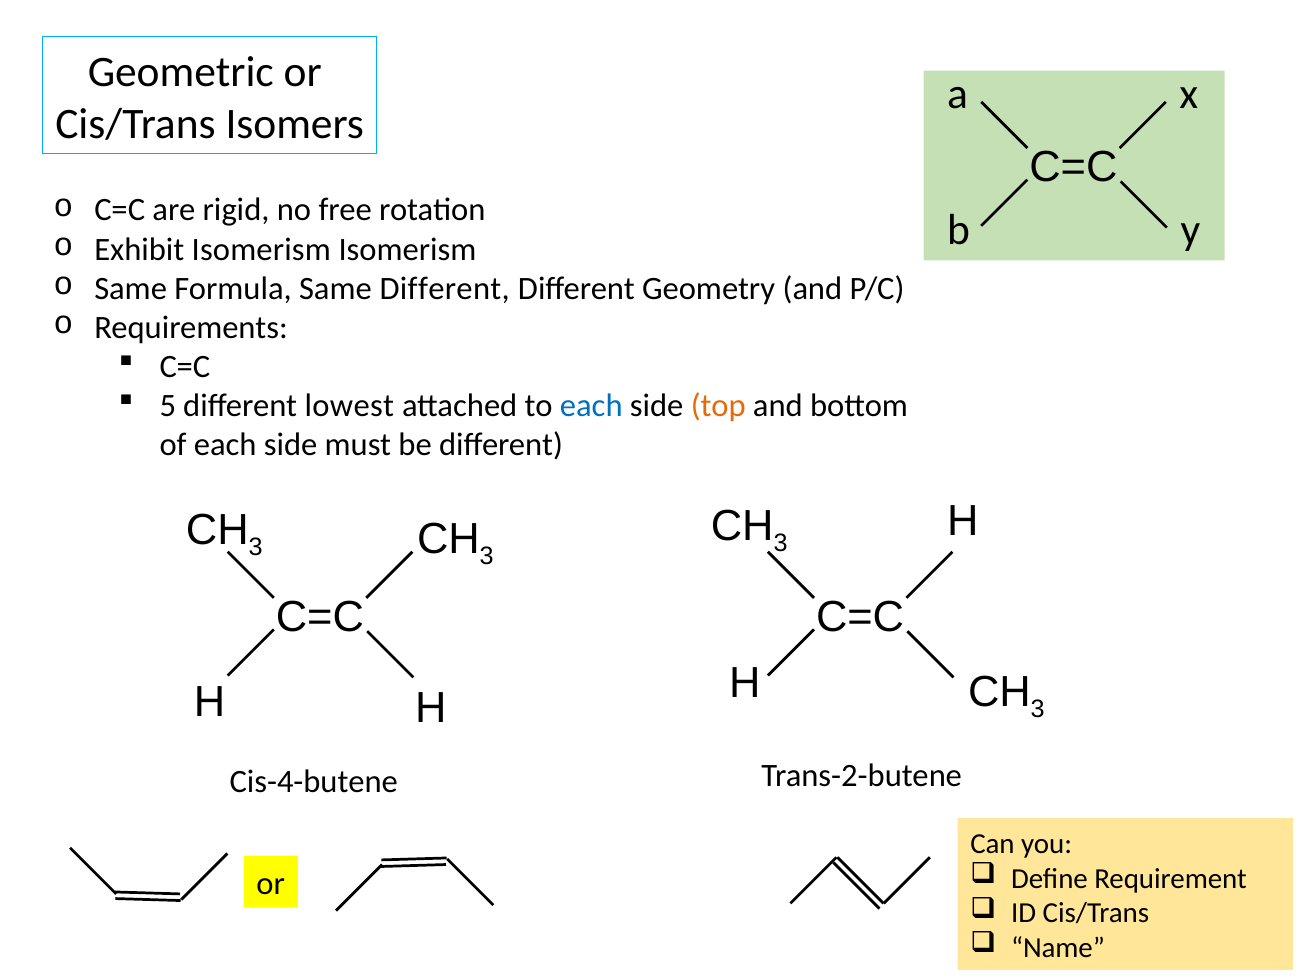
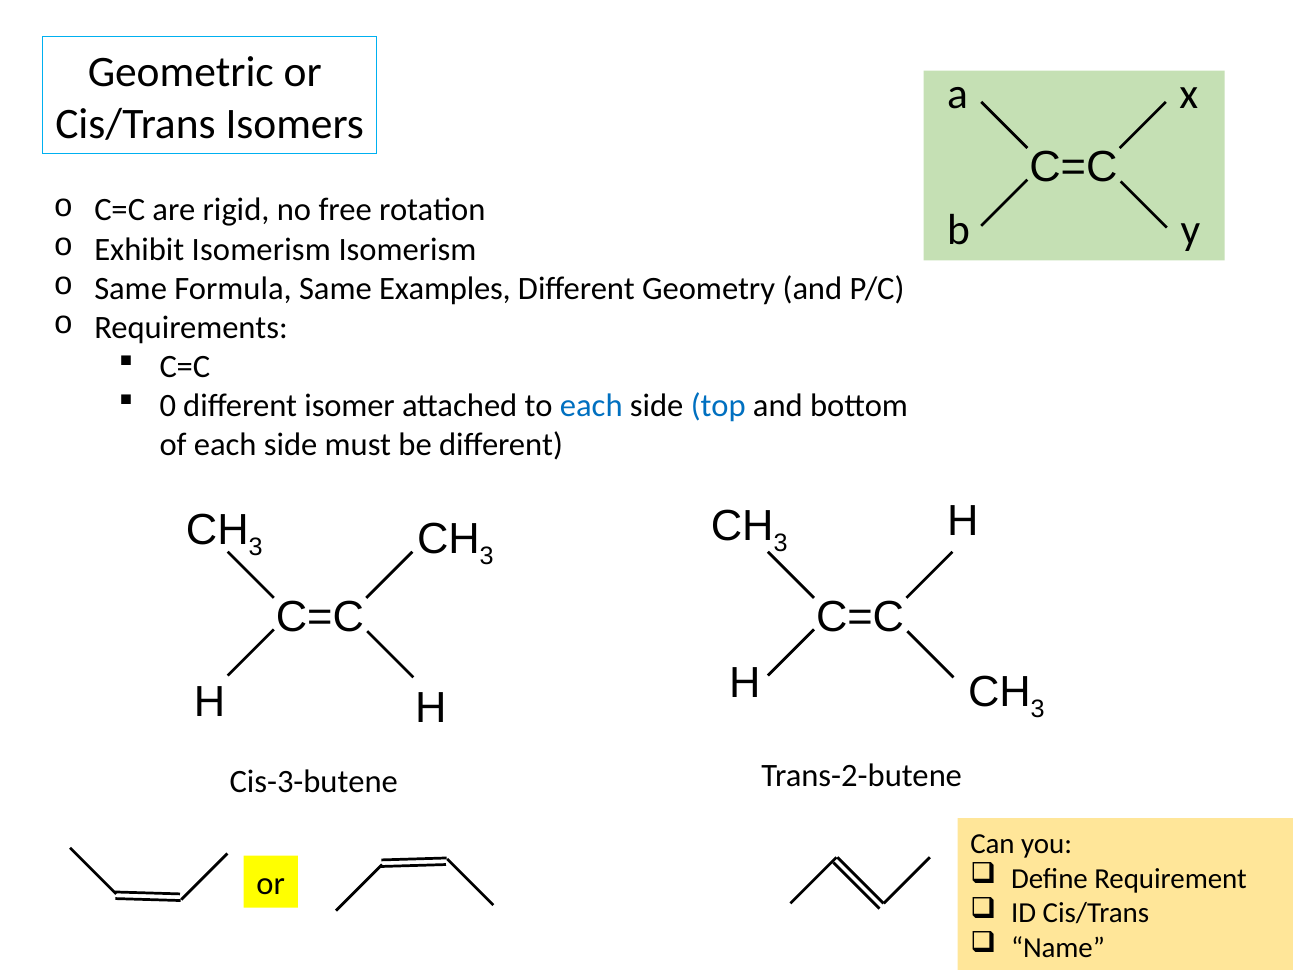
Same Different: Different -> Examples (445, 288)
5: 5 -> 0 (168, 406)
lowest: lowest -> isomer (350, 406)
top colour: orange -> blue (718, 406)
Cis-4-butene: Cis-4-butene -> Cis-3-butene (314, 782)
